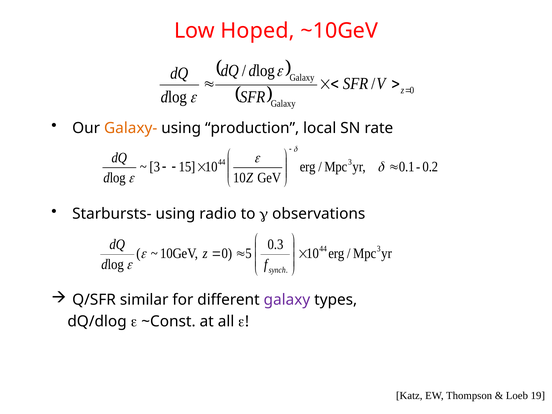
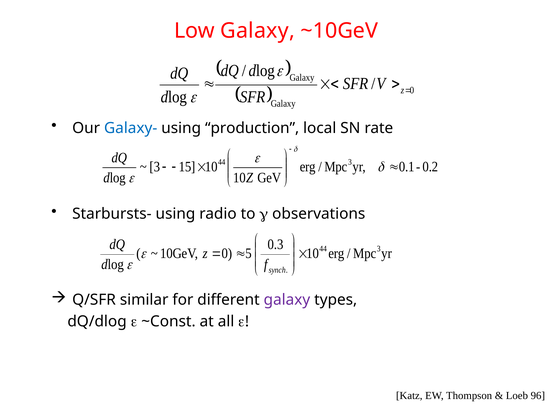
Low Hoped: Hoped -> Galaxy (257, 31)
Galaxy- colour: orange -> blue (131, 128)
19: 19 -> 96 (538, 396)
